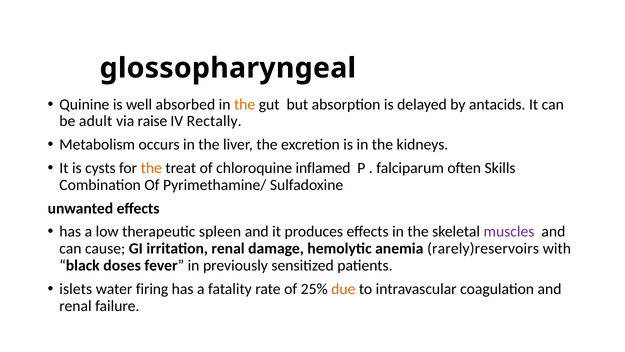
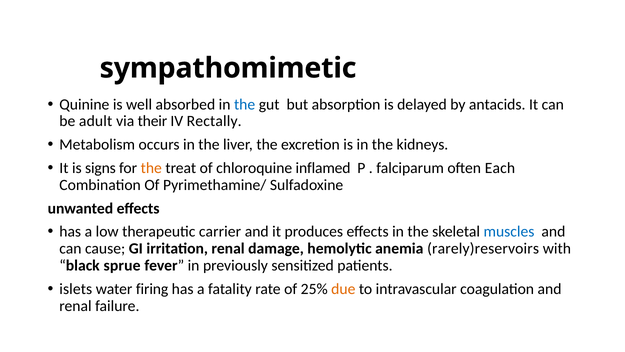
glossopharyngeal: glossopharyngeal -> sympathomimetic (228, 68)
the colour: orange -> blue (245, 104)
raise: raise -> their (152, 121)
cysts: cysts -> signs (100, 168)
Skills: Skills -> Each (500, 168)
spleen: spleen -> carrier (220, 232)
muscles colour: purple -> blue (509, 232)
doses: doses -> sprue (122, 265)
